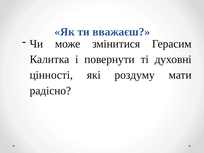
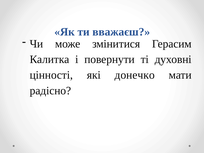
роздуму: роздуму -> донечко (135, 75)
